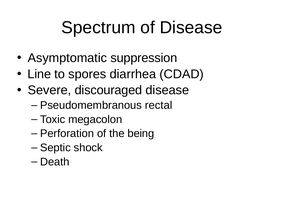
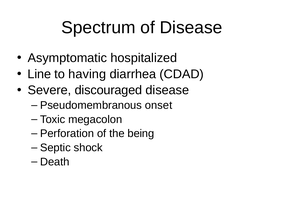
suppression: suppression -> hospitalized (144, 58)
spores: spores -> having (87, 74)
rectal: rectal -> onset (159, 105)
